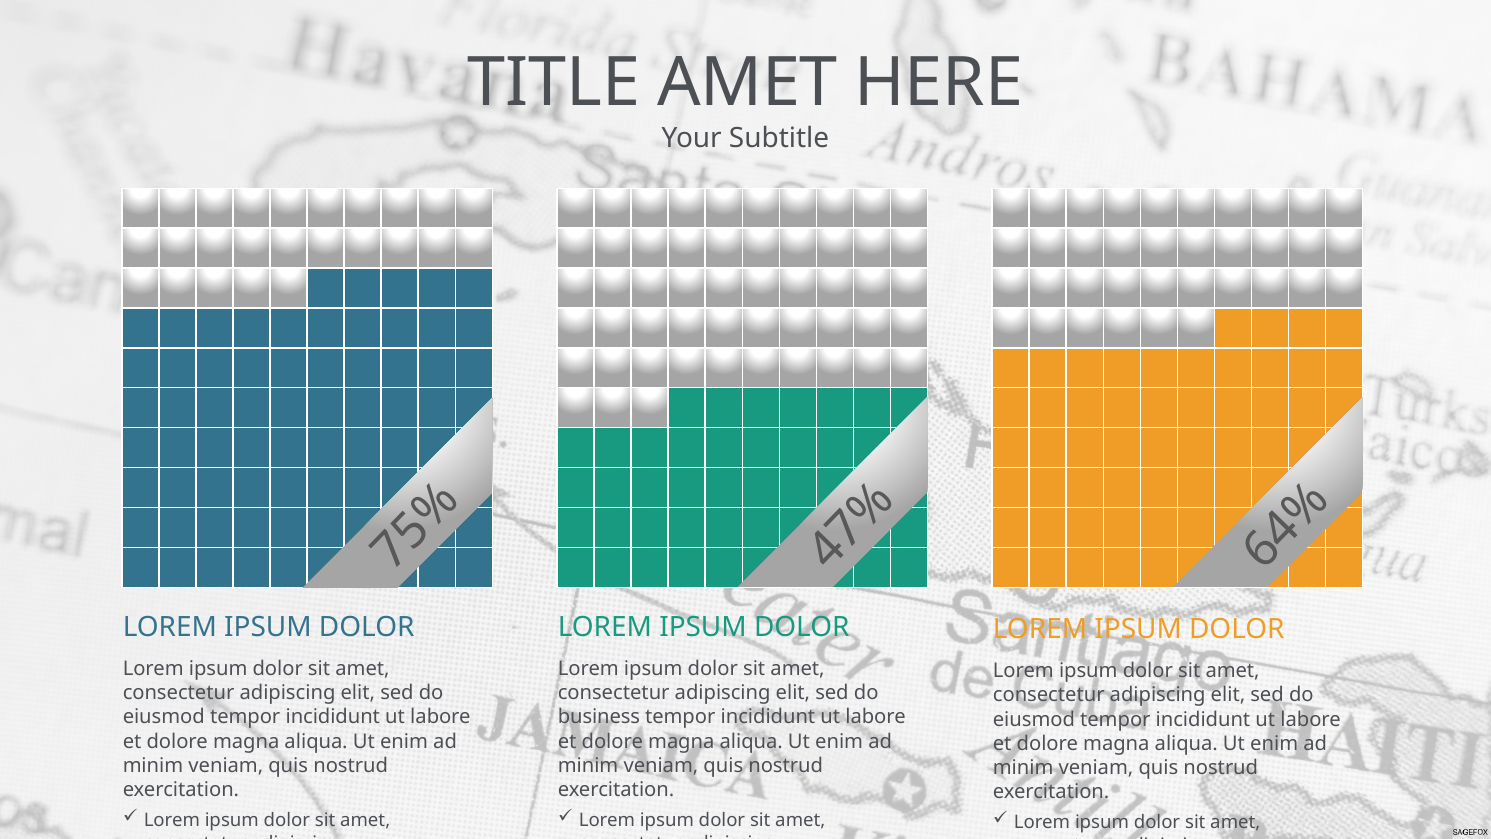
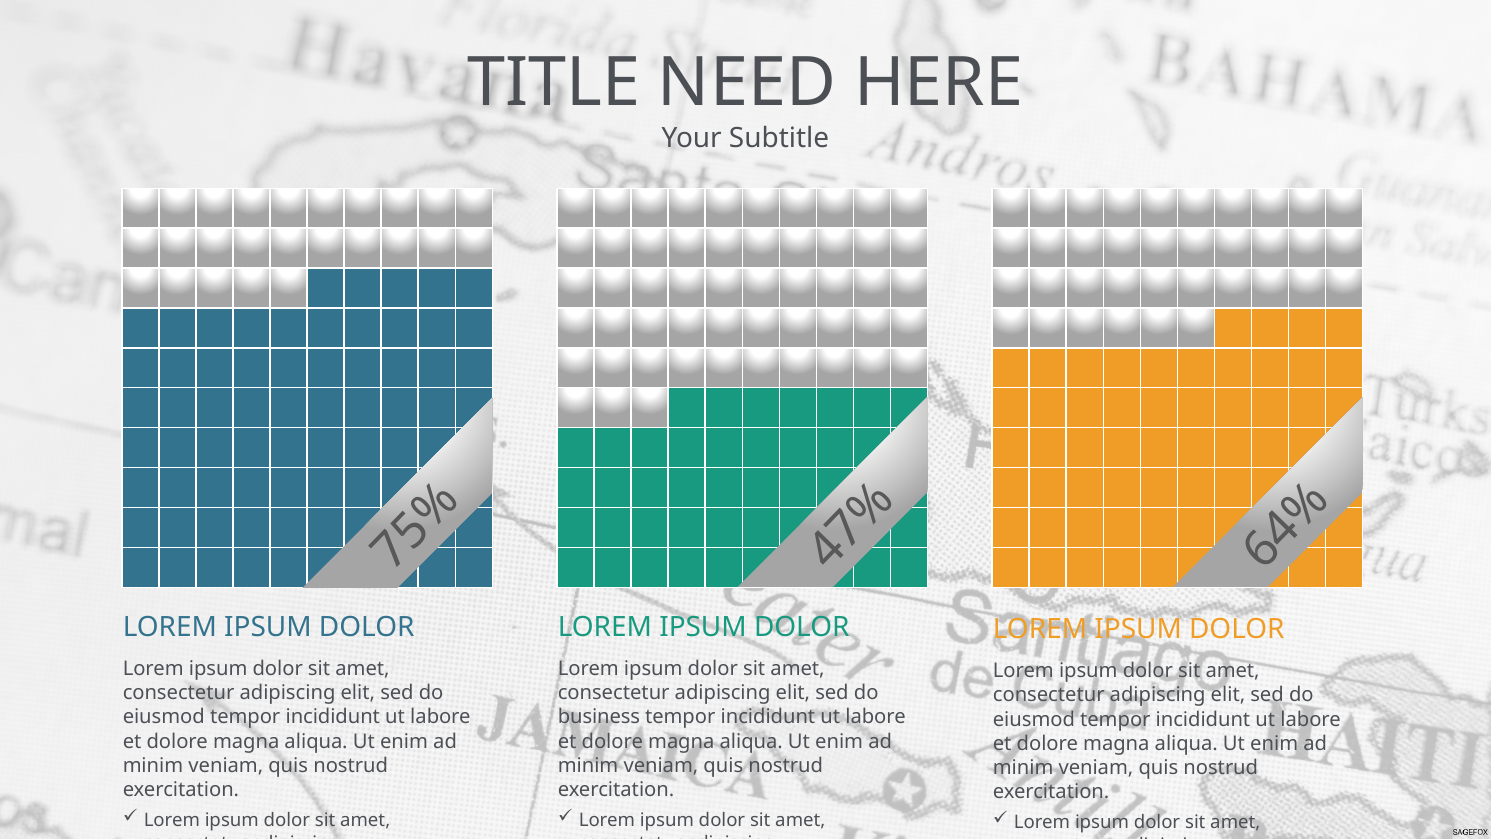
TITLE AMET: AMET -> NEED (747, 83)
